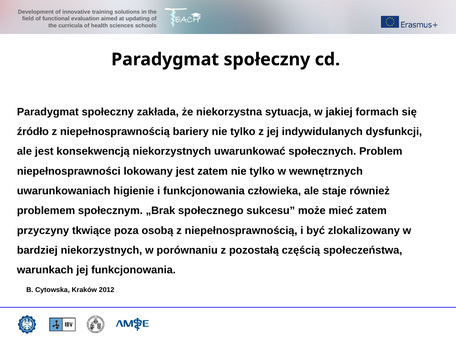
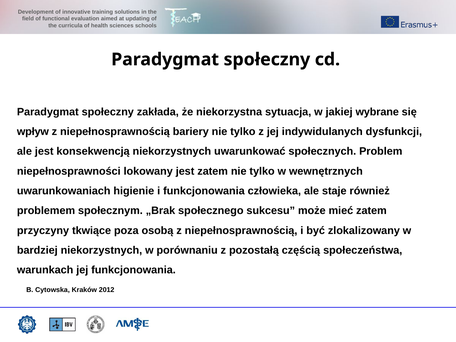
formach: formach -> wybrane (377, 112)
źródło: źródło -> wpływ (33, 132)
